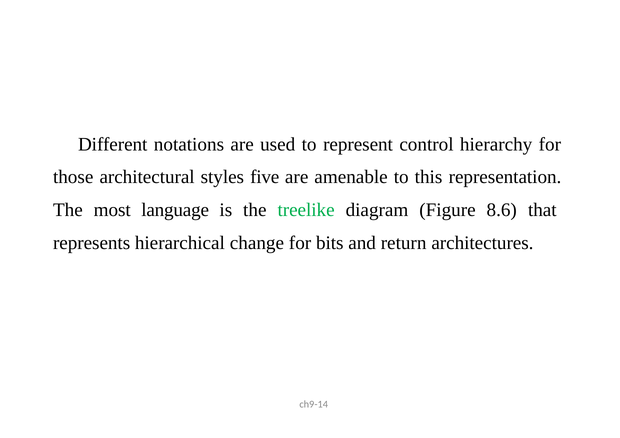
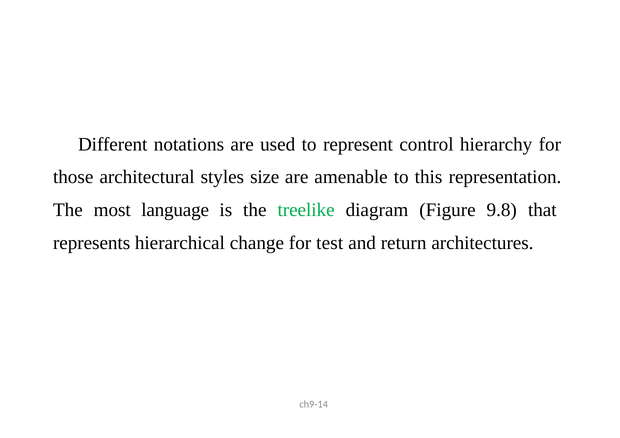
five: five -> size (265, 177)
8.6: 8.6 -> 9.8 (502, 210)
bits: bits -> test (330, 243)
